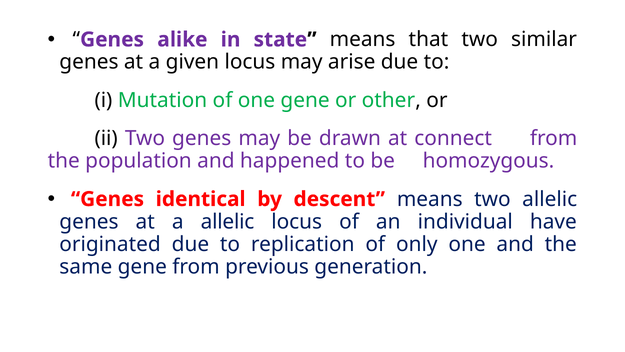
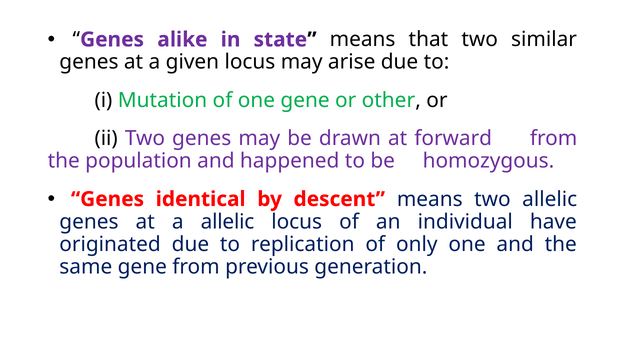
connect: connect -> forward (453, 138)
